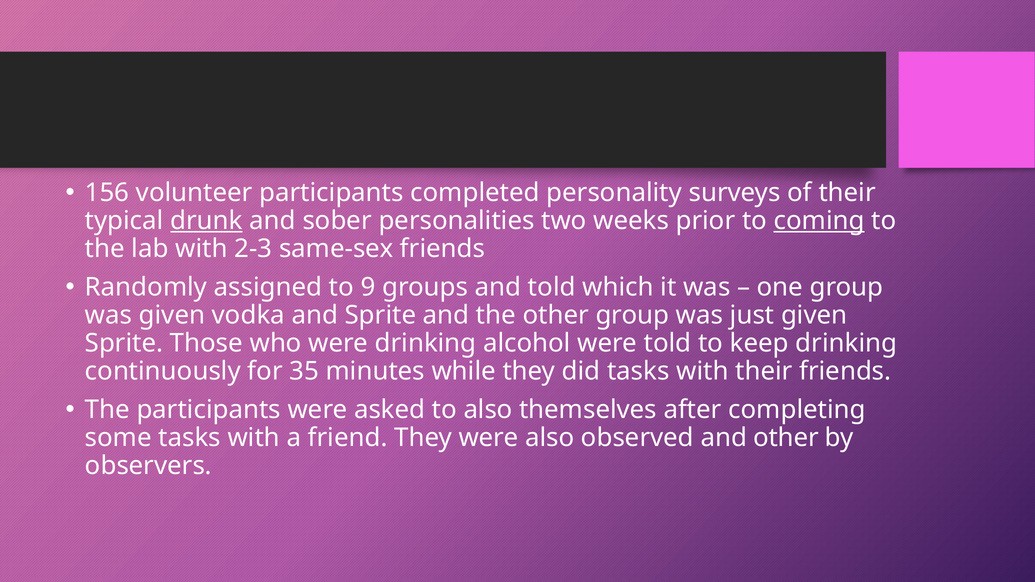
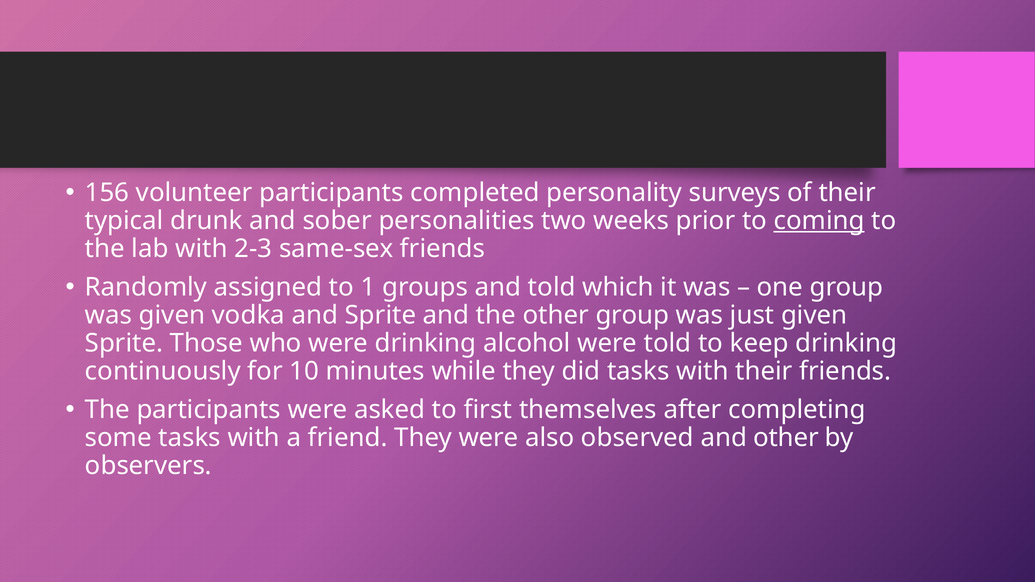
drunk underline: present -> none (206, 221)
9: 9 -> 1 (368, 287)
35: 35 -> 10 (304, 371)
to also: also -> first (488, 410)
